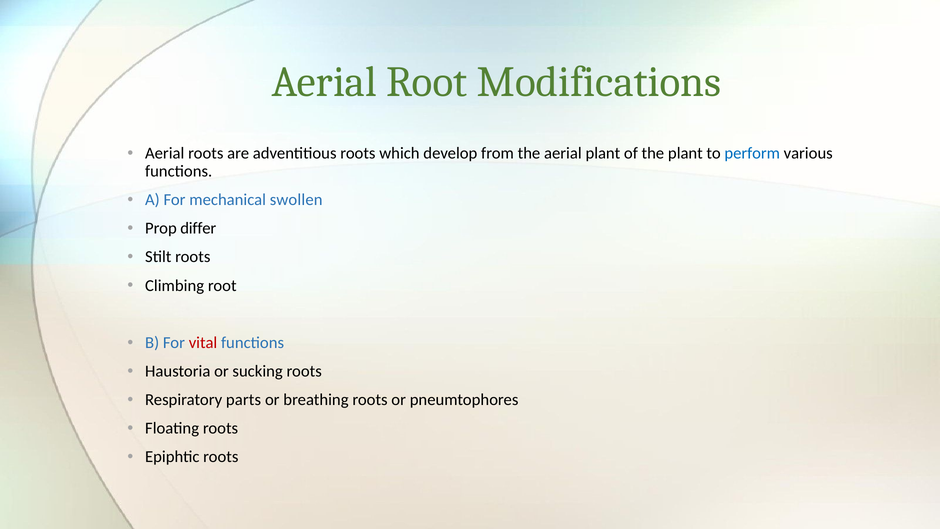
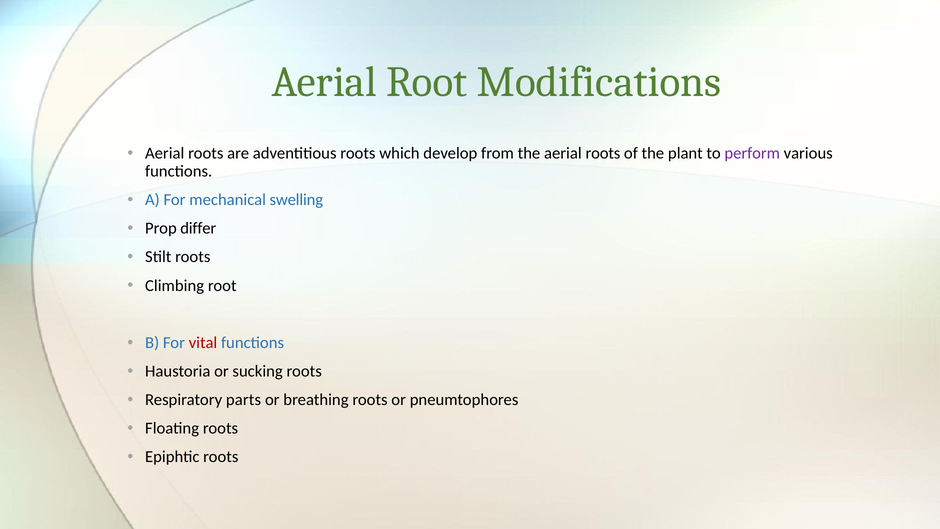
the aerial plant: plant -> roots (603, 153)
perform colour: blue -> purple (752, 153)
swollen: swollen -> swelling (296, 200)
